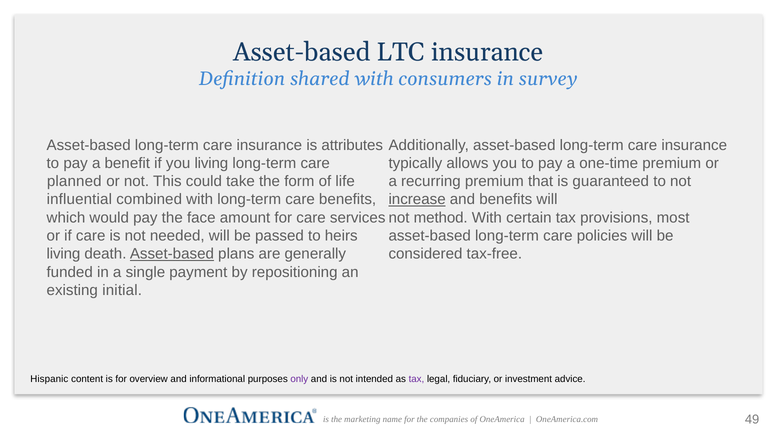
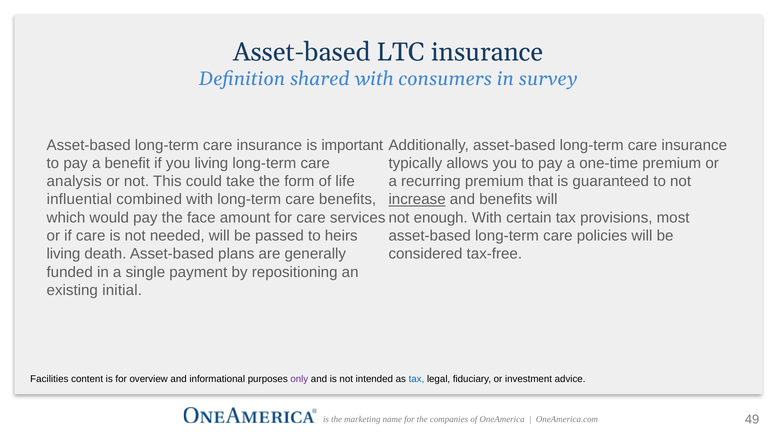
attributes: attributes -> important (352, 145)
planned: planned -> analysis (74, 181)
method: method -> enough (441, 218)
Asset-based underline: present -> none (172, 254)
Hispanic: Hispanic -> Facilities (49, 379)
tax colour: purple -> blue (416, 379)
